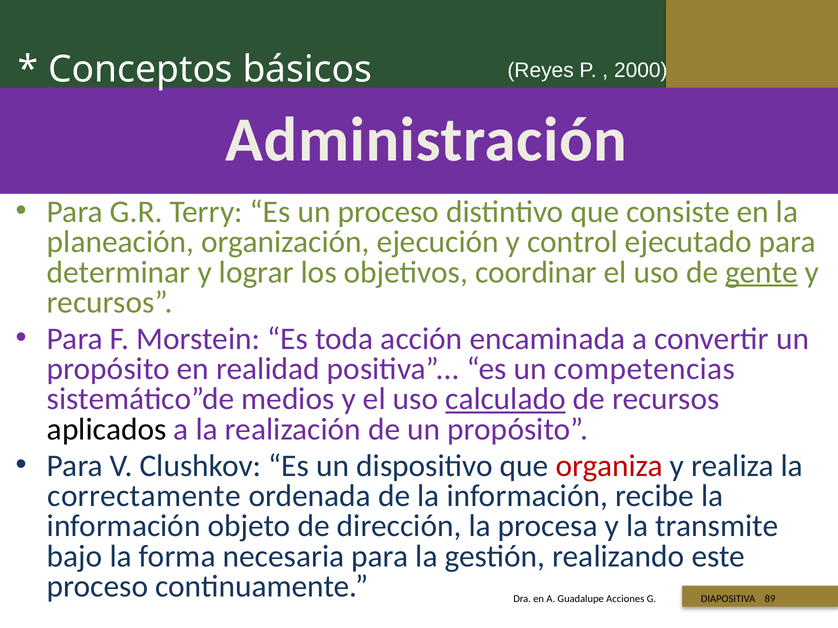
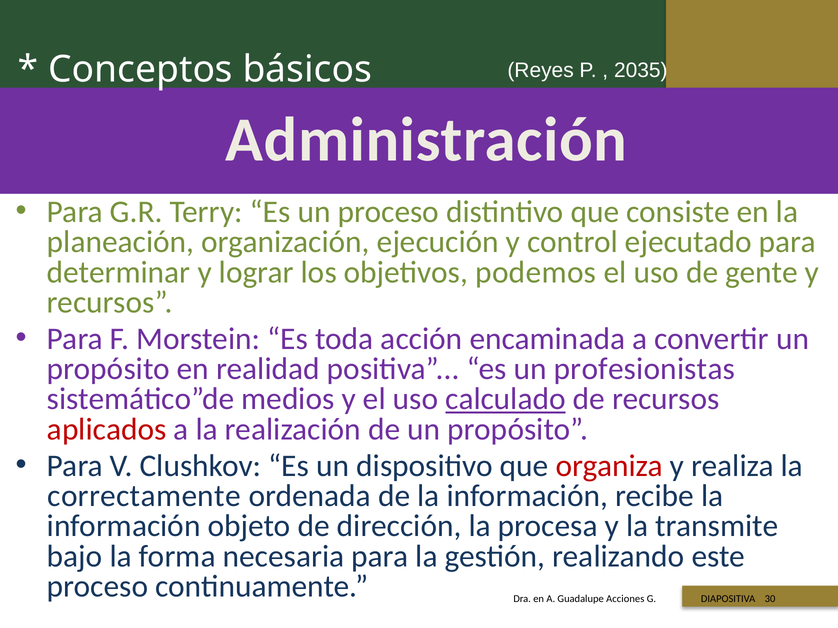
2000: 2000 -> 2035 (641, 70)
coordinar: coordinar -> podemos (536, 272)
gente underline: present -> none (762, 272)
competencias: competencias -> profesionistas (644, 369)
aplicados colour: black -> red (107, 430)
89: 89 -> 30 (770, 599)
